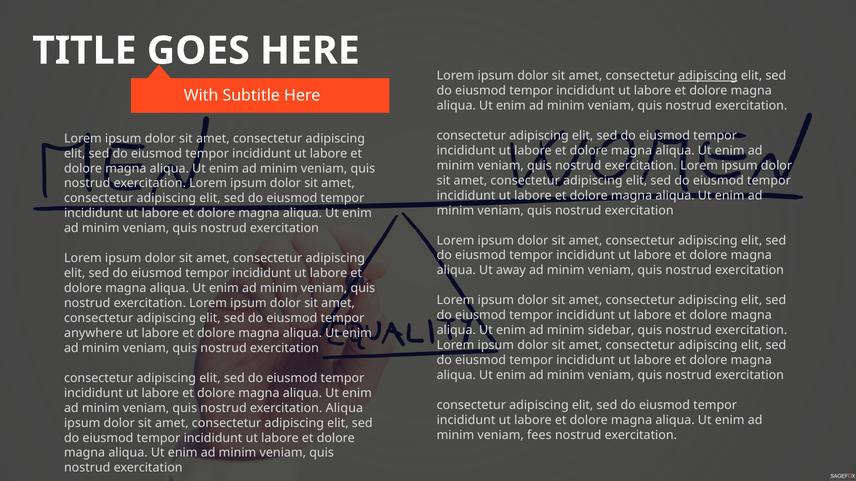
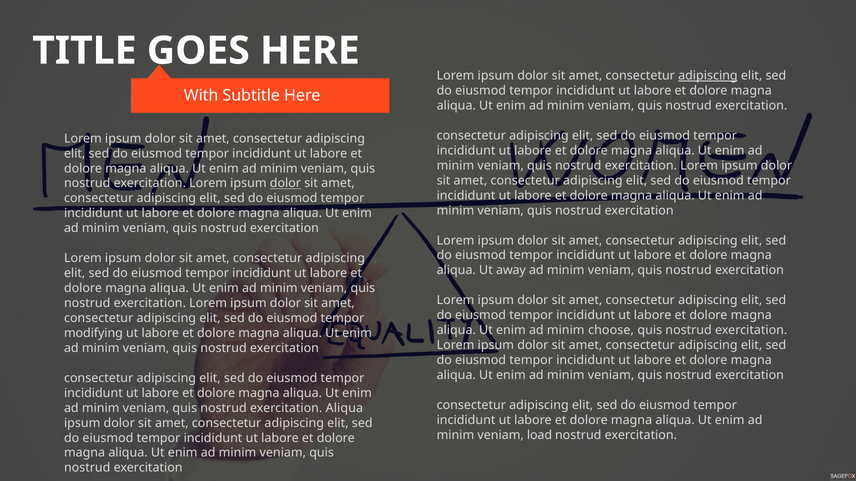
dolor underline: none -> present (285, 184)
sidebar: sidebar -> choose (611, 331)
anywhere: anywhere -> modifying (93, 333)
fees: fees -> load (540, 435)
